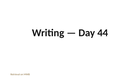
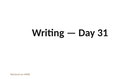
44: 44 -> 31 (103, 33)
